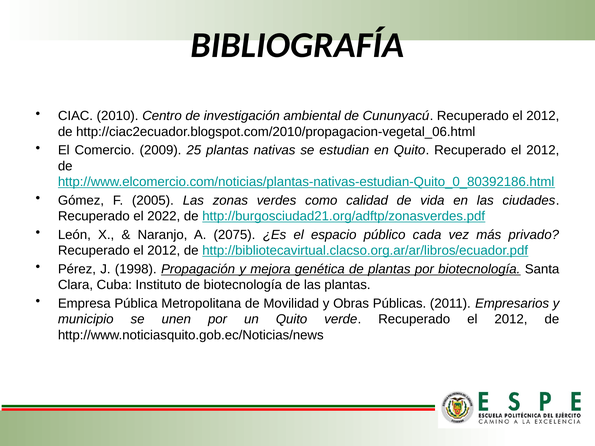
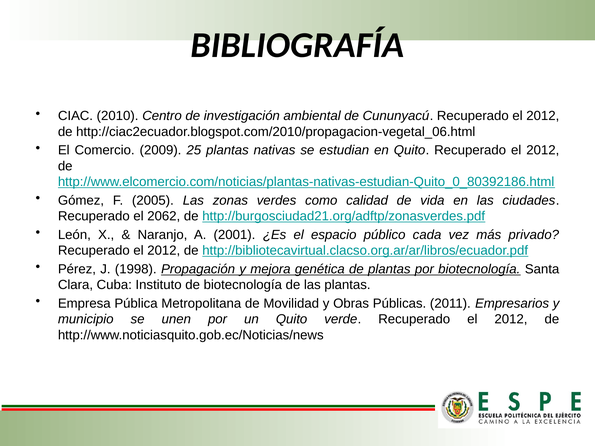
2022: 2022 -> 2062 (164, 216)
2075: 2075 -> 2001 (234, 235)
